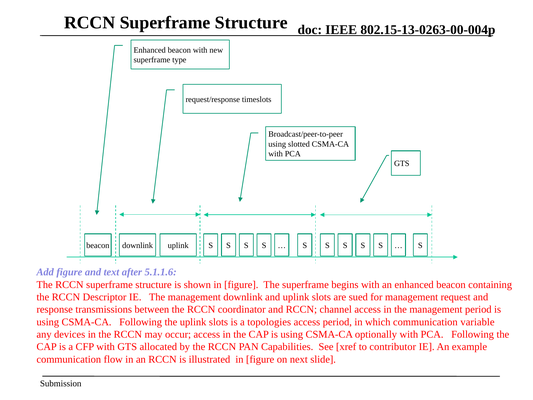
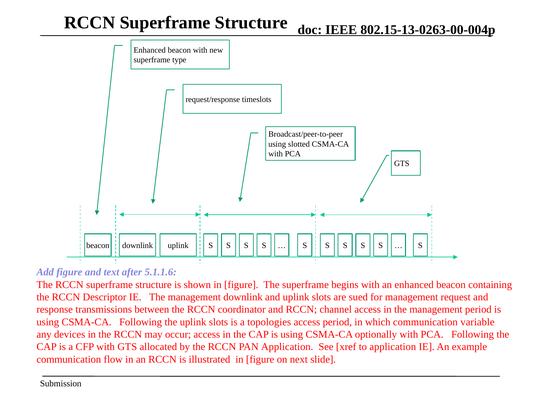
PAN Capabilities: Capabilities -> Application (287, 347)
to contributor: contributor -> application (393, 347)
